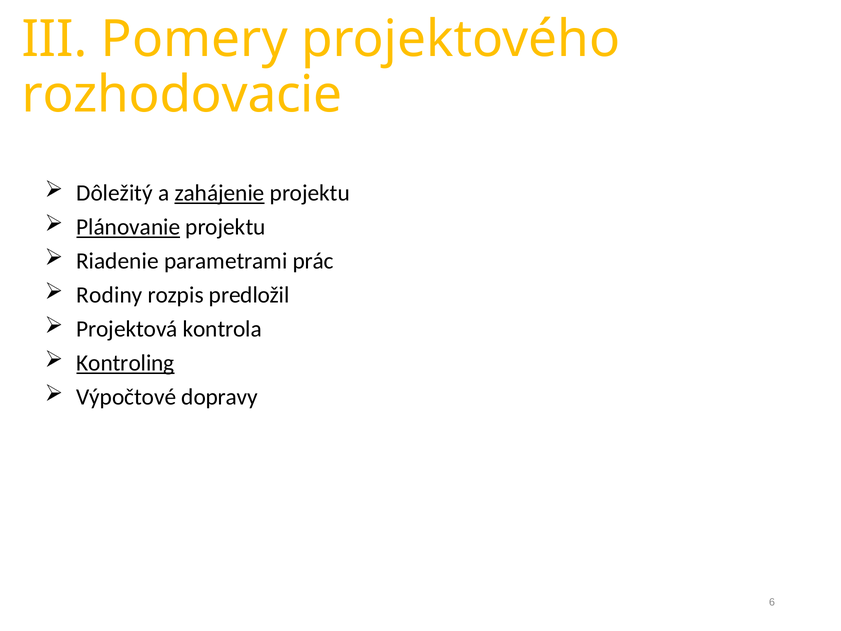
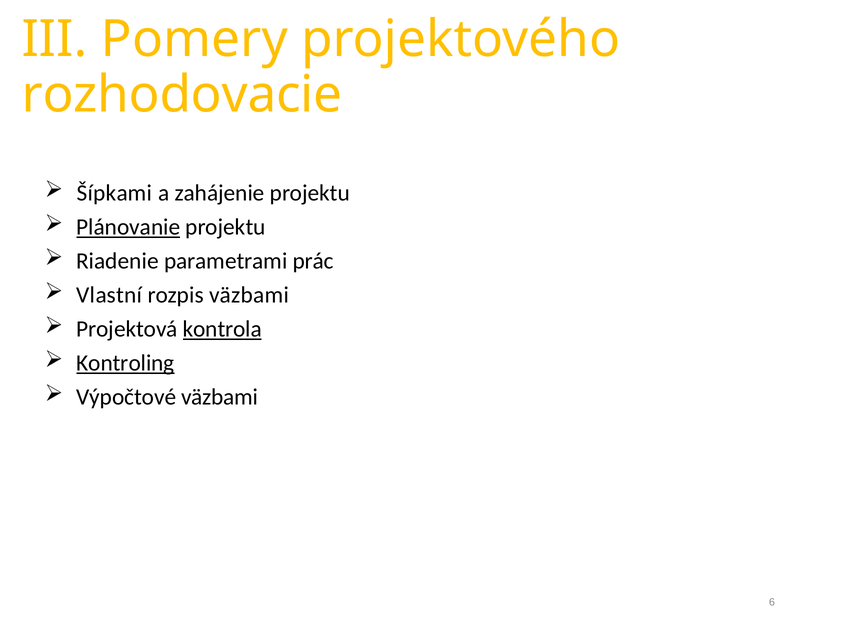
Dôležitý: Dôležitý -> Šípkami (114, 193)
zahájenie underline: present -> none (220, 193)
Rodiny: Rodiny -> Vlastní (109, 295)
rozpis predložil: predložil -> väzbami (249, 295)
kontrola underline: none -> present (222, 329)
Výpočtové dopravy: dopravy -> väzbami (220, 397)
